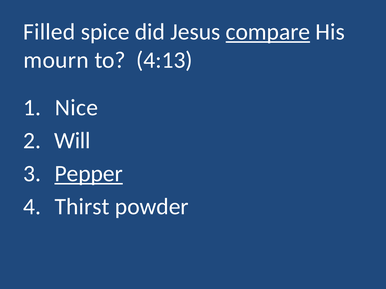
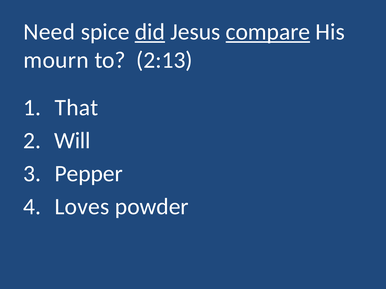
Filled: Filled -> Need (49, 32)
did underline: none -> present (150, 32)
4:13: 4:13 -> 2:13 (164, 60)
Nice: Nice -> That (76, 108)
Pepper underline: present -> none (89, 174)
Thirst: Thirst -> Loves (82, 207)
